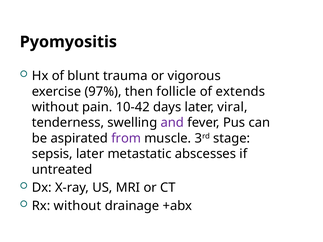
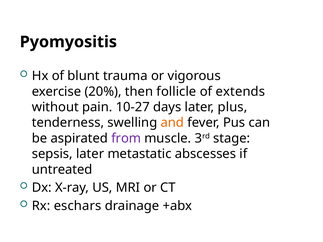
97%: 97% -> 20% (103, 92)
10-42: 10-42 -> 10-27 (133, 107)
viral: viral -> plus (233, 107)
and colour: purple -> orange (172, 123)
Rx without: without -> eschars (78, 206)
